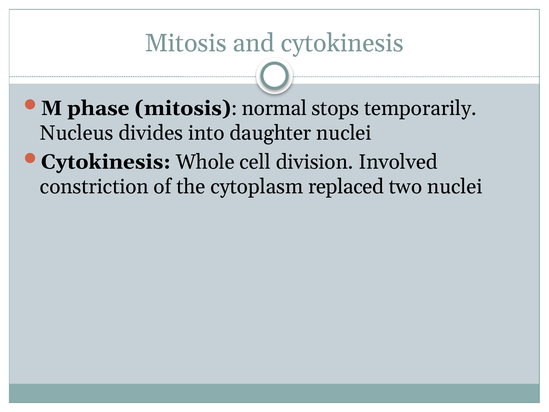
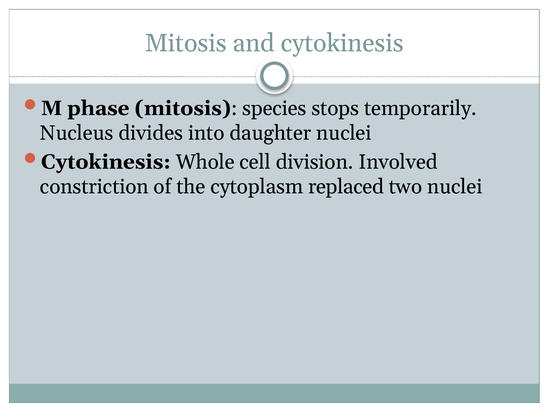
normal: normal -> species (274, 108)
